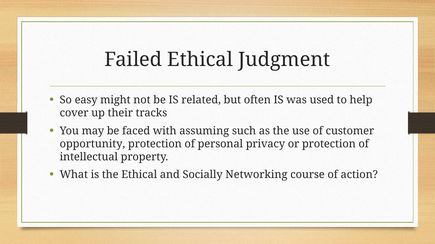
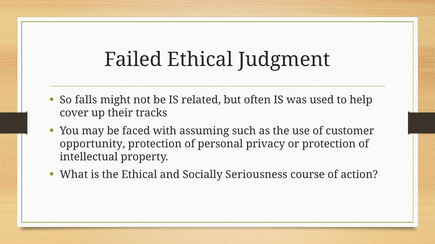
easy: easy -> falls (86, 100)
Networking: Networking -> Seriousness (256, 175)
